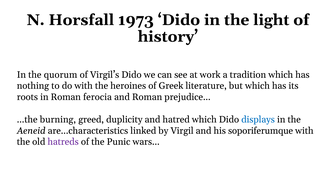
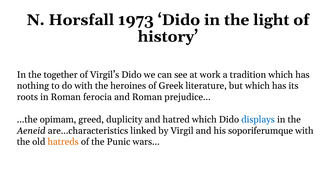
quorum: quorum -> together (61, 75)
burning: burning -> opimam (58, 119)
hatreds colour: purple -> orange (63, 142)
